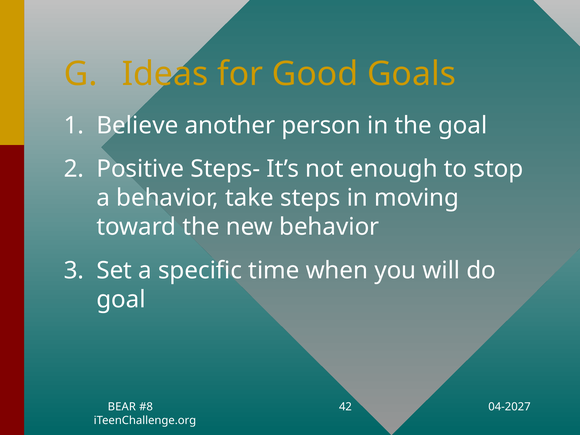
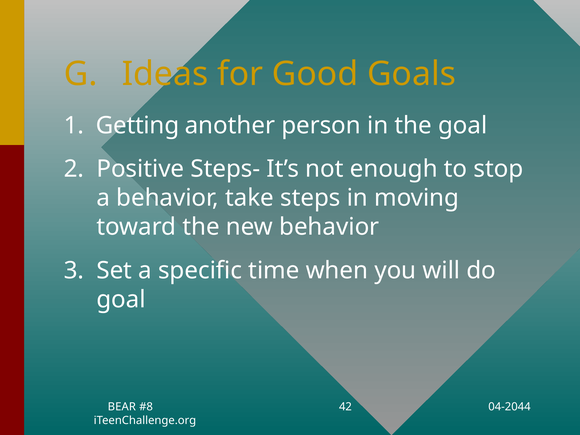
Believe: Believe -> Getting (138, 125)
04-2027: 04-2027 -> 04-2044 (509, 407)
